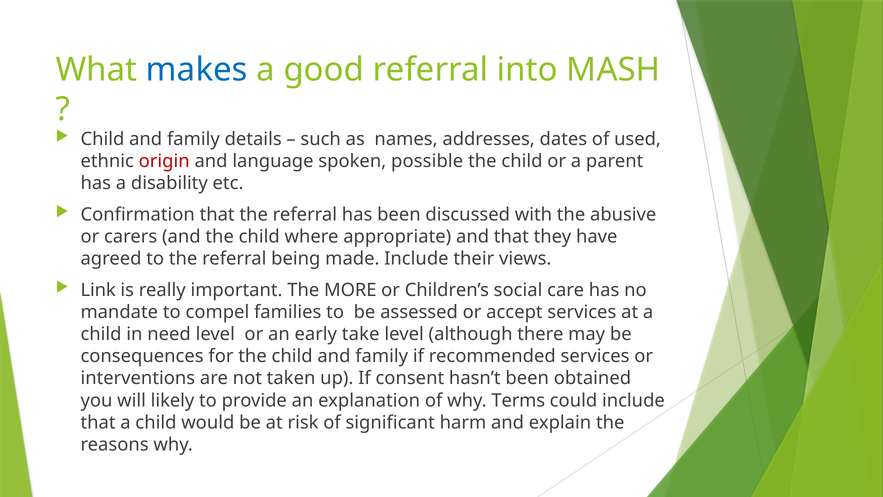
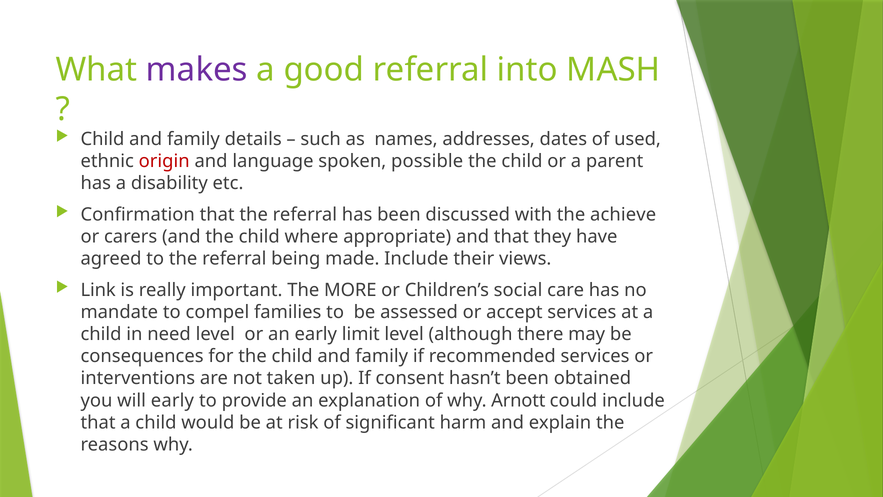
makes colour: blue -> purple (197, 70)
abusive: abusive -> achieve (623, 214)
take: take -> limit (361, 334)
will likely: likely -> early (172, 400)
Terms: Terms -> Arnott (518, 400)
